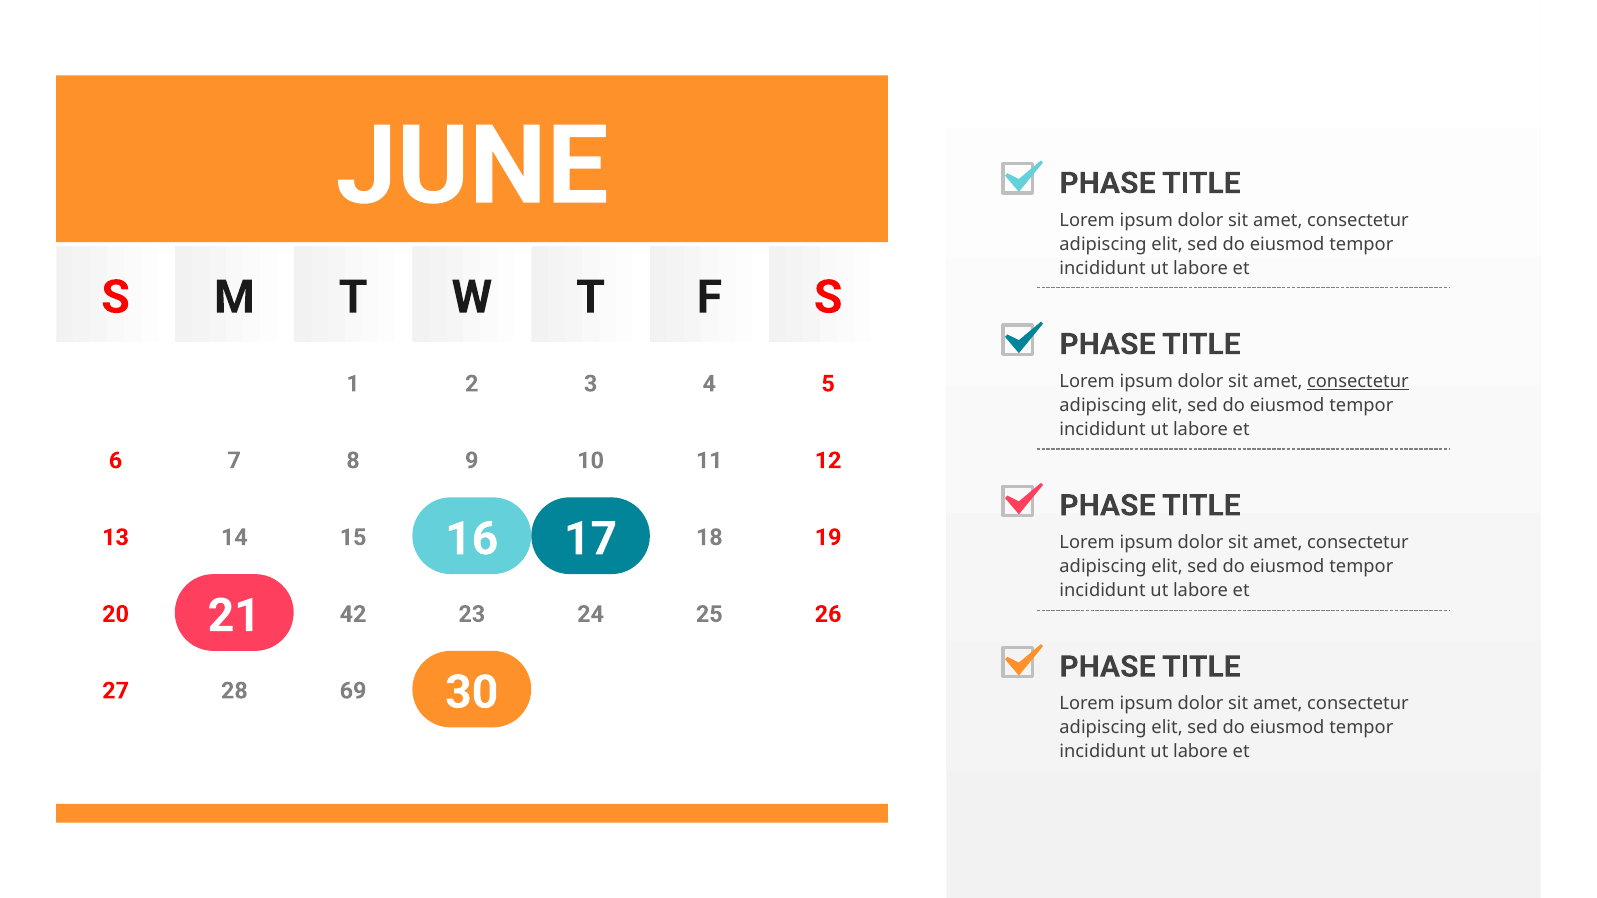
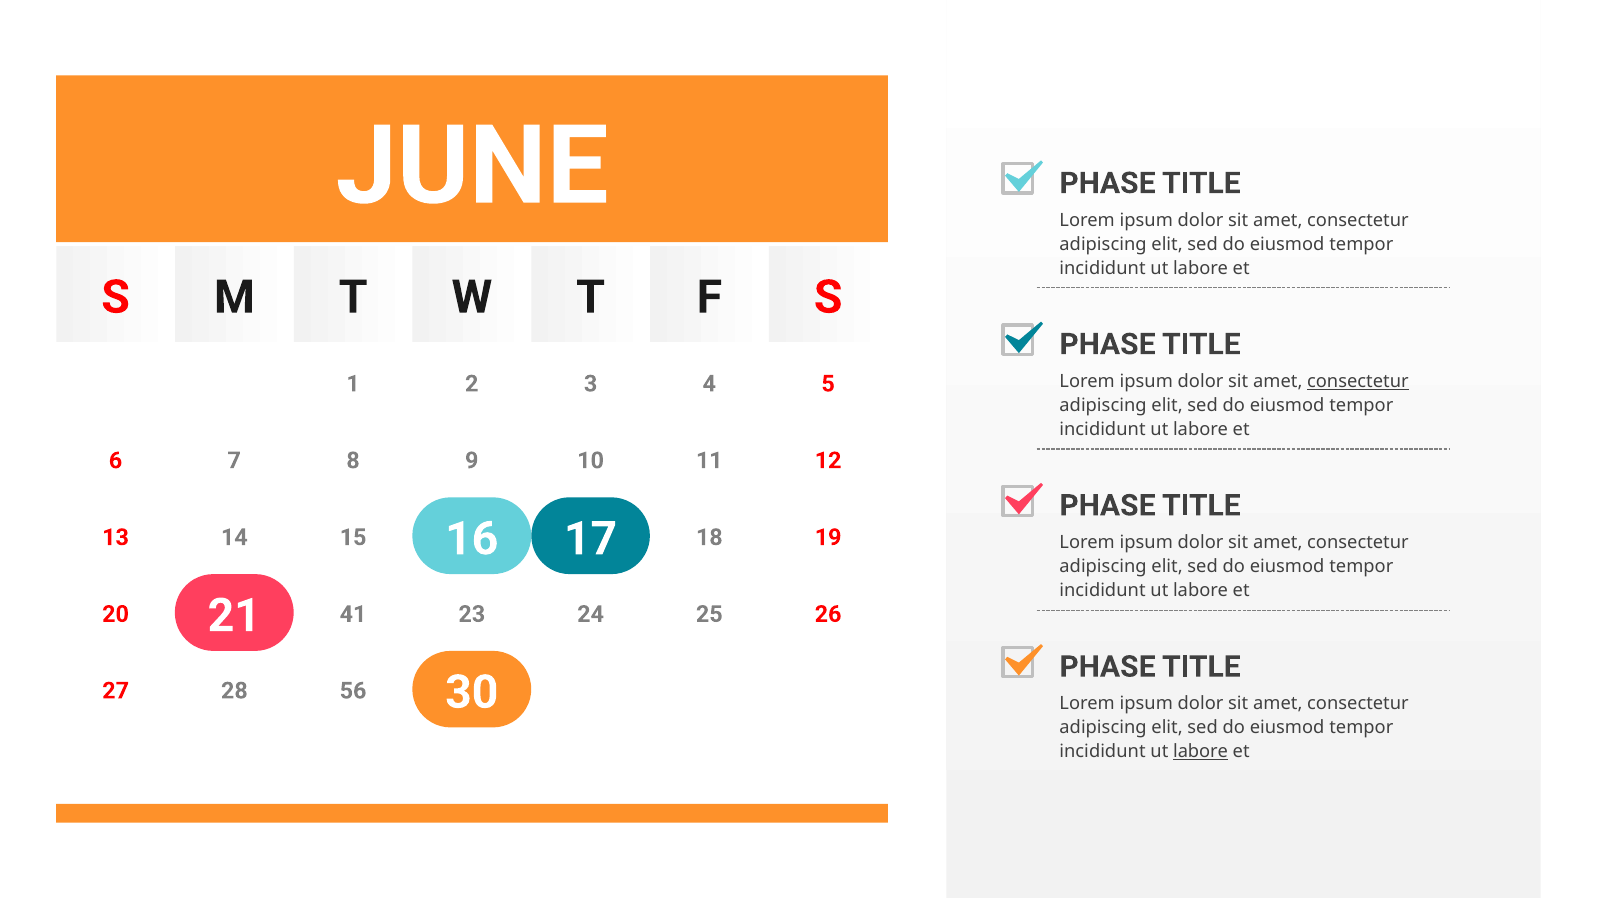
42: 42 -> 41 (353, 614)
69: 69 -> 56 (353, 691)
labore underline: none -> present (1201, 752)
